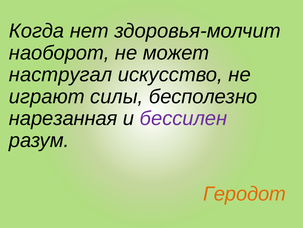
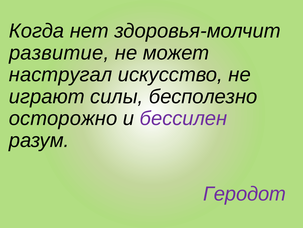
наоборот: наоборот -> развитие (59, 53)
нарезанная: нарезанная -> осторожно (63, 118)
Геродот colour: orange -> purple (245, 193)
